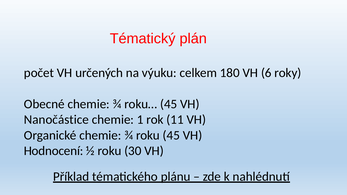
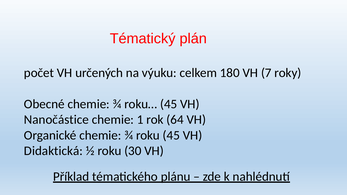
6: 6 -> 7 (266, 73)
11: 11 -> 64 (175, 120)
Hodnocení: Hodnocení -> Didaktická (53, 151)
